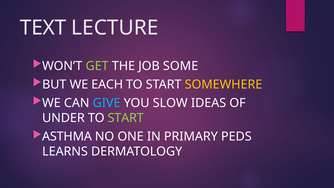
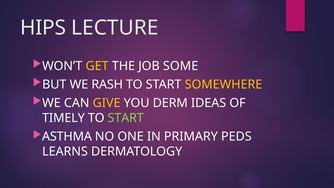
TEXT: TEXT -> HIPS (43, 28)
GET colour: light green -> yellow (97, 66)
EACH: EACH -> RASH (107, 84)
GIVE colour: light blue -> yellow (107, 103)
SLOW: SLOW -> DERM (170, 103)
UNDER: UNDER -> TIMELY (63, 118)
